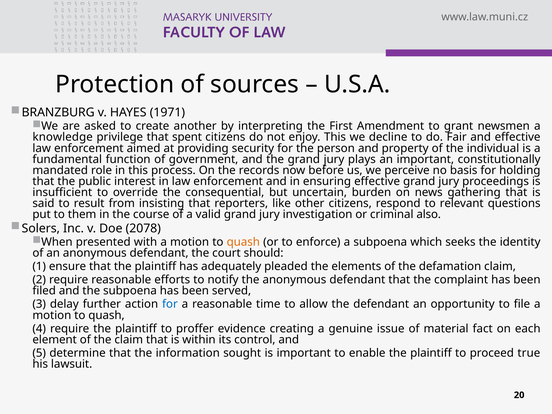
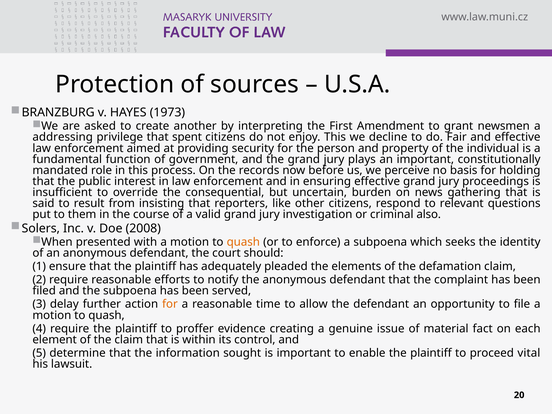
1971: 1971 -> 1973 (167, 112)
knowledge: knowledge -> addressing (63, 137)
2078: 2078 -> 2008 (143, 228)
for colour: blue -> orange (170, 304)
true: true -> vital (529, 353)
